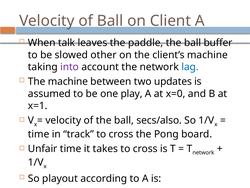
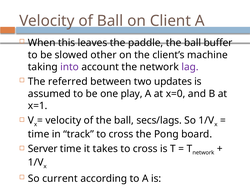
talk: talk -> this (67, 43)
lag colour: blue -> purple (190, 67)
The machine: machine -> referred (68, 81)
secs/also: secs/also -> secs/lags (159, 120)
Unfair: Unfair -> Server (43, 148)
playout: playout -> current (60, 178)
